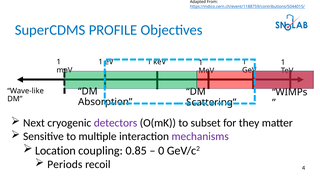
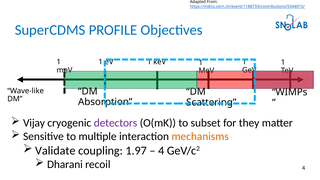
Next: Next -> Vijay (34, 123)
mechanisms colour: purple -> orange (200, 137)
Location: Location -> Validate (55, 151)
0.85: 0.85 -> 1.97 (136, 151)
0: 0 -> 4 (161, 151)
Periods: Periods -> Dharani (65, 165)
